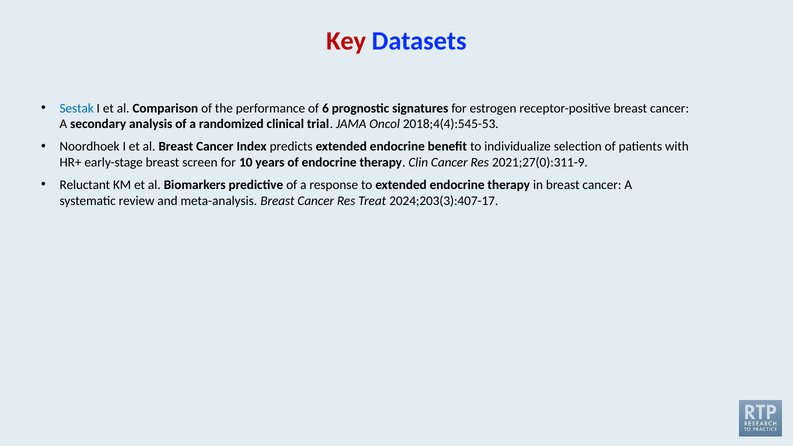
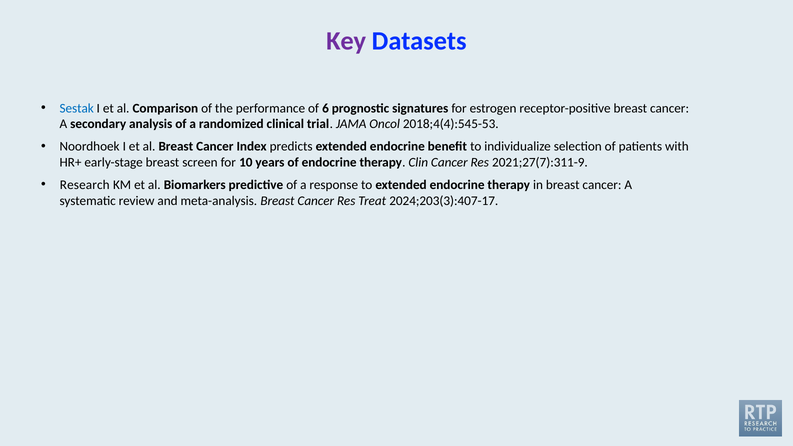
Key colour: red -> purple (346, 41)
2021;27(0):311-9: 2021;27(0):311-9 -> 2021;27(7):311-9 (540, 162)
Reluctant: Reluctant -> Research (85, 185)
